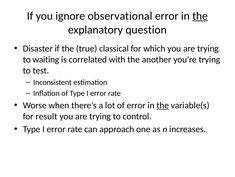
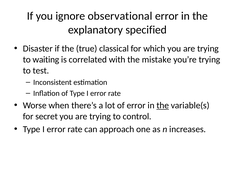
the underline: present -> none (200, 16)
question: question -> specified (146, 30)
another: another -> mistake (157, 59)
result: result -> secret (47, 116)
